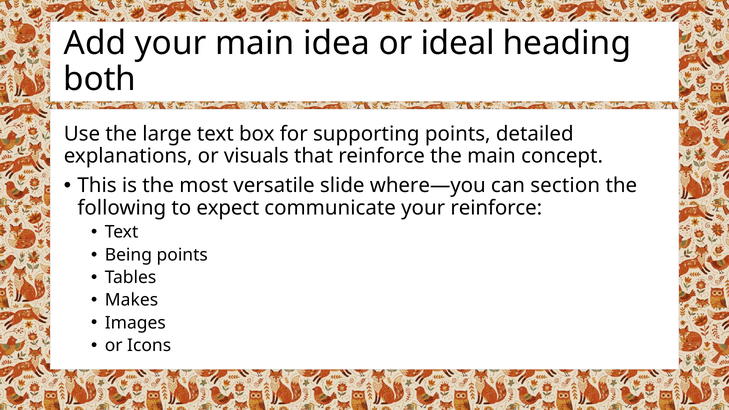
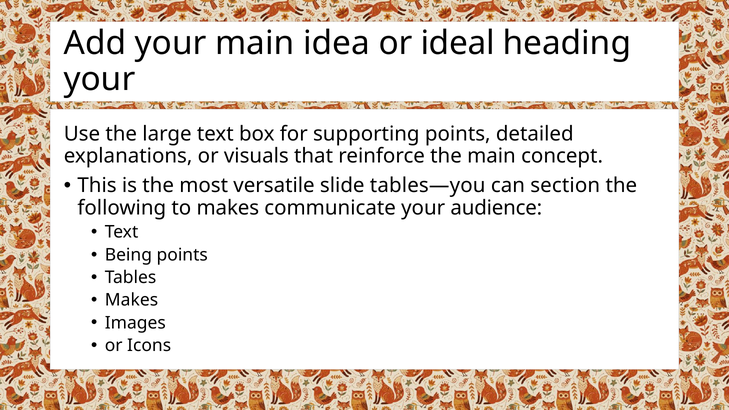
both: both -> your (100, 79)
where—you: where—you -> tables—you (428, 186)
to expect: expect -> makes (228, 208)
your reinforce: reinforce -> audience (496, 208)
